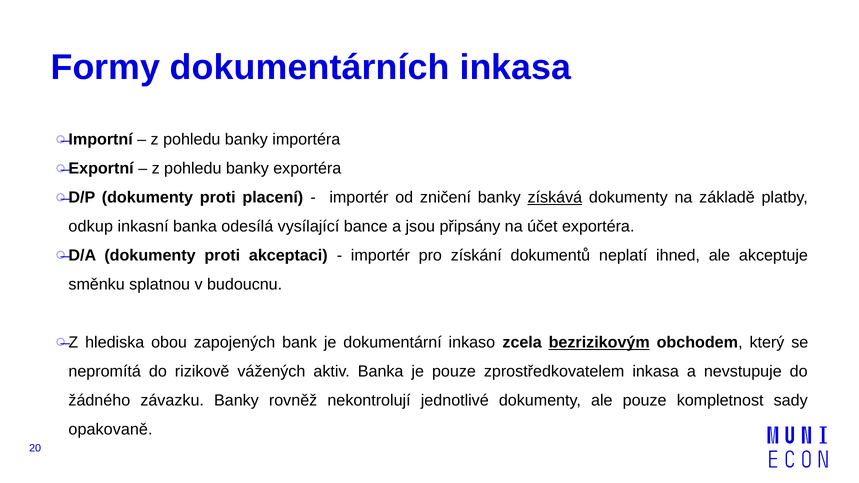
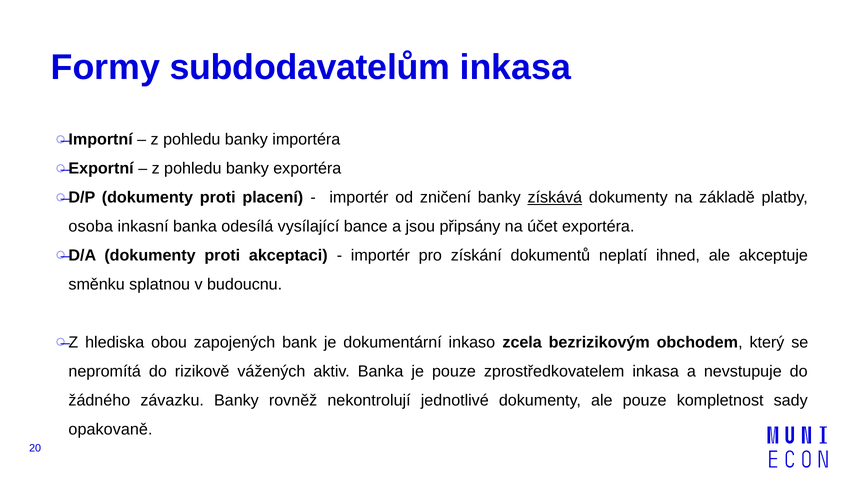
dokumentárních: dokumentárních -> subdodavatelům (310, 68)
odkup: odkup -> osoba (91, 227)
bezrizikovým underline: present -> none (599, 343)
